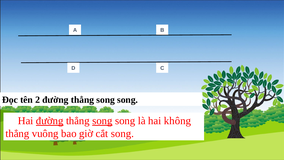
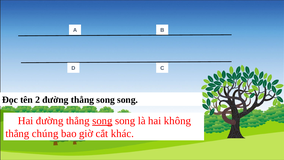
đường underline: present -> none (50, 121)
vuông: vuông -> chúng (45, 133)
cắt song: song -> khác (122, 133)
